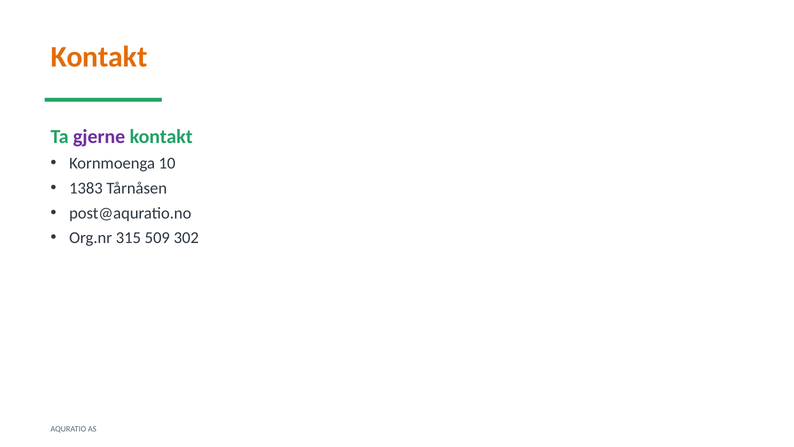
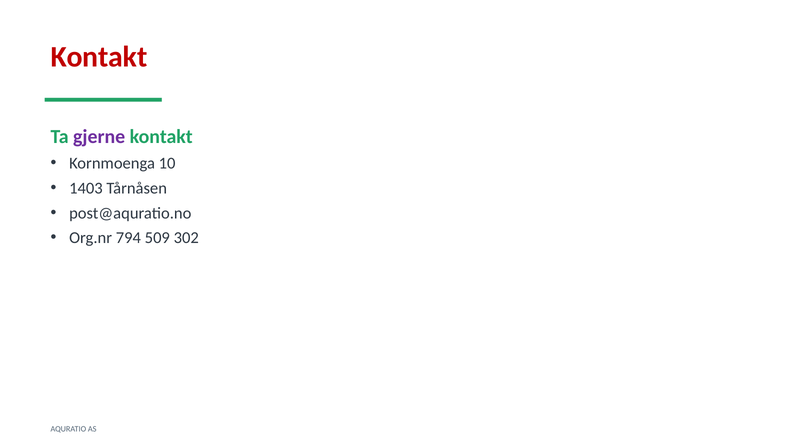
Kontakt colour: orange -> red (99, 57)
1383: 1383 -> 1403 (86, 188)
315: 315 -> 794 (128, 238)
